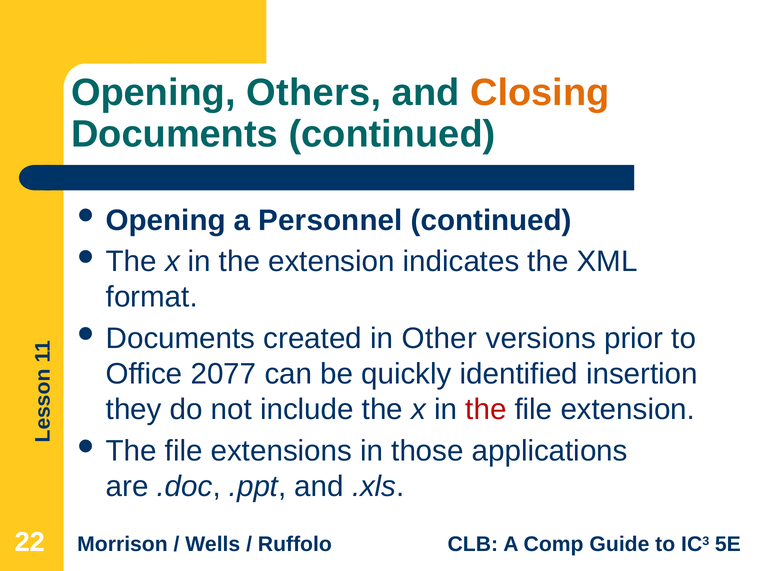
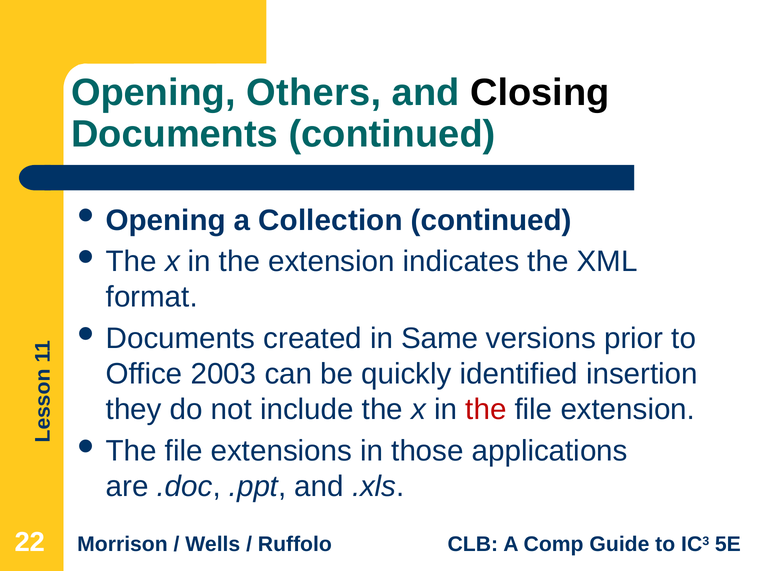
Closing colour: orange -> black (540, 93)
Personnel: Personnel -> Collection (330, 220)
Other: Other -> Same (440, 338)
2077: 2077 -> 2003 (223, 374)
